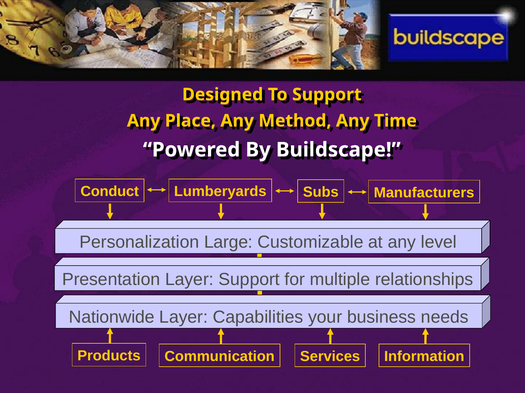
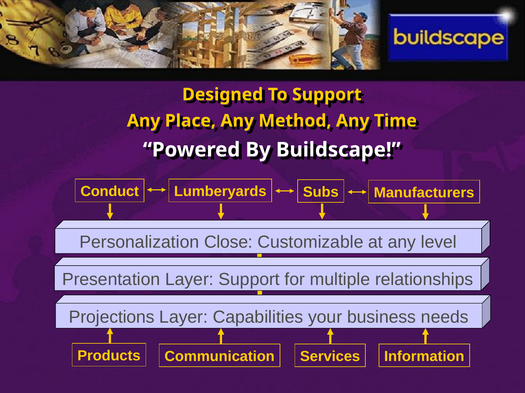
Large: Large -> Close (228, 243)
Nationwide: Nationwide -> Projections (112, 318)
